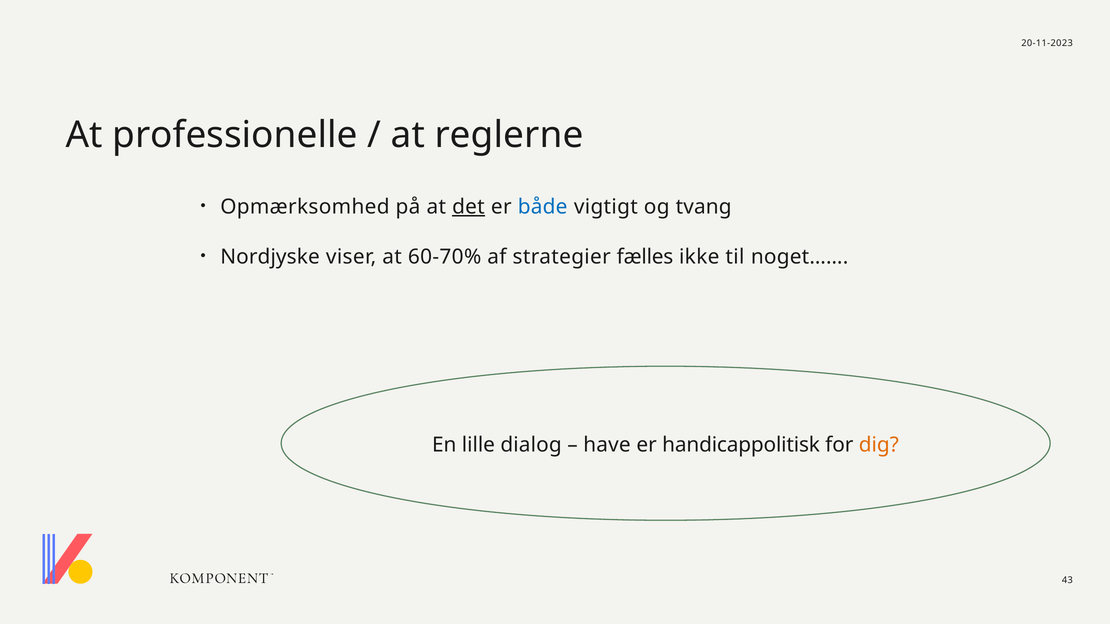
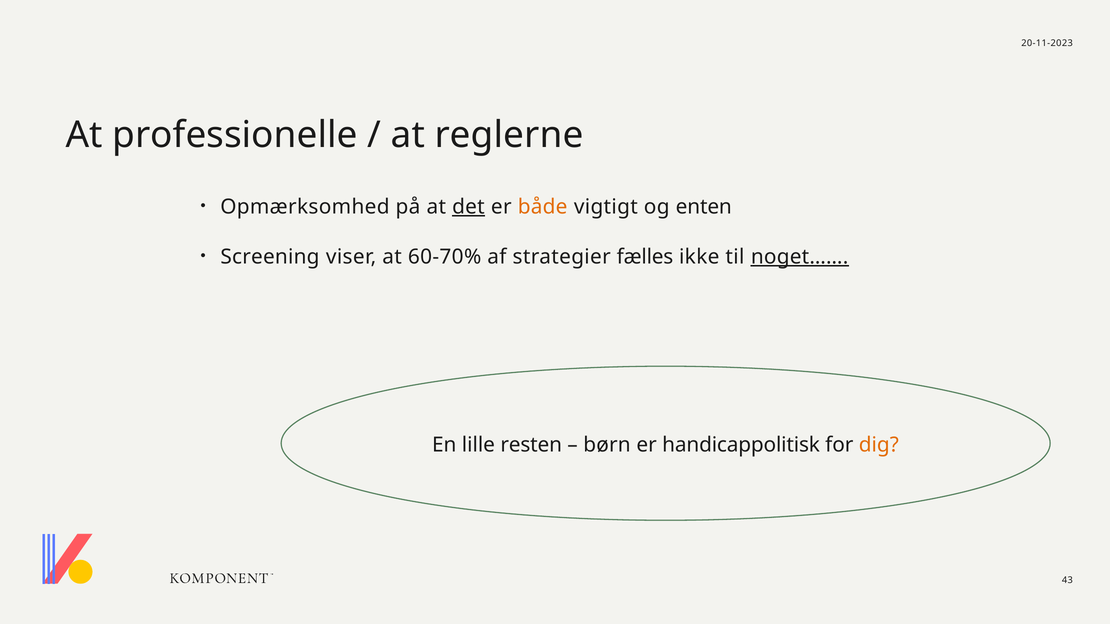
både colour: blue -> orange (543, 207)
tvang: tvang -> enten (704, 207)
Nordjyske: Nordjyske -> Screening (270, 257)
noget…… underline: none -> present (800, 257)
dialog: dialog -> resten (531, 445)
have: have -> børn (607, 445)
